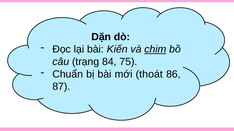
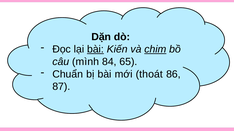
bài underline: none -> present (95, 49)
trạng: trạng -> mình (86, 62)
75: 75 -> 65 (128, 62)
